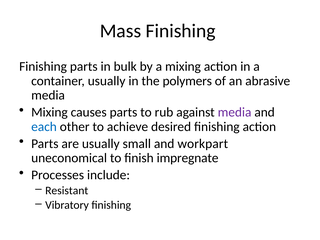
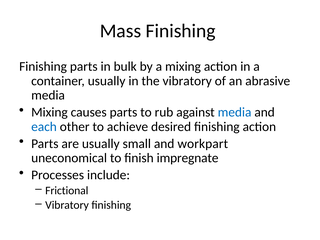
the polymers: polymers -> vibratory (187, 81)
media colour: purple -> blue (235, 112)
Resistant: Resistant -> Frictional (67, 190)
